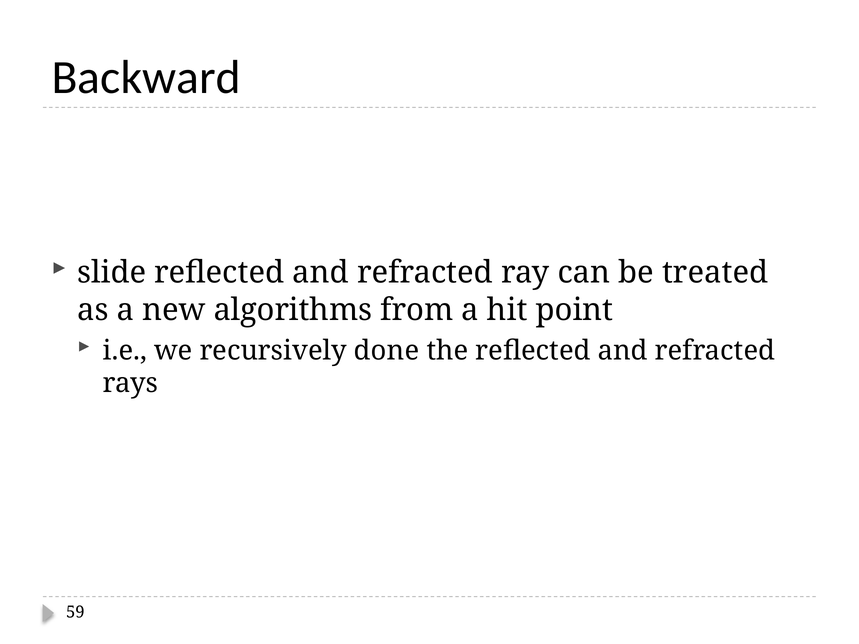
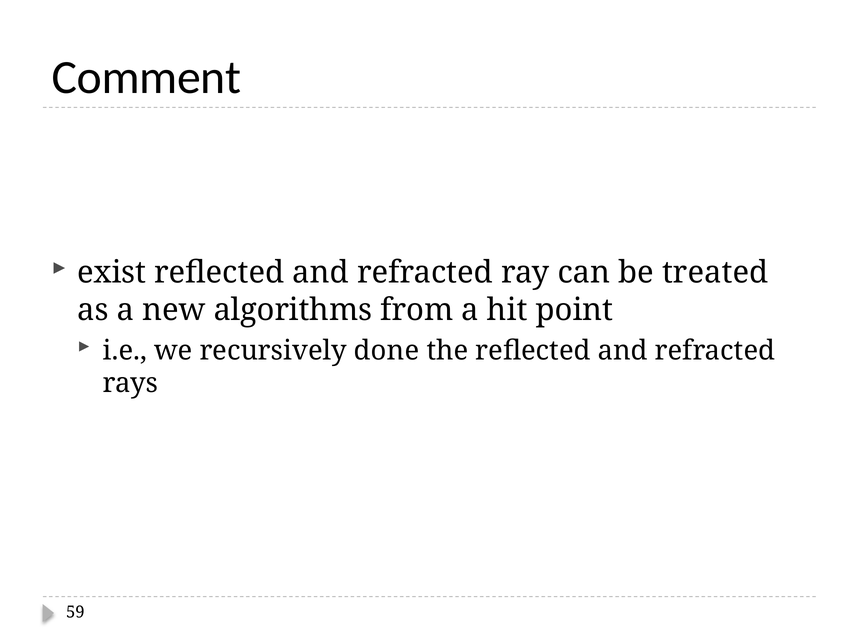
Backward: Backward -> Comment (146, 78)
slide: slide -> exist (112, 273)
